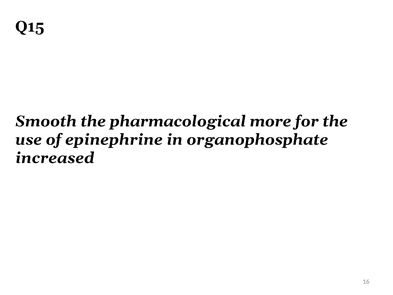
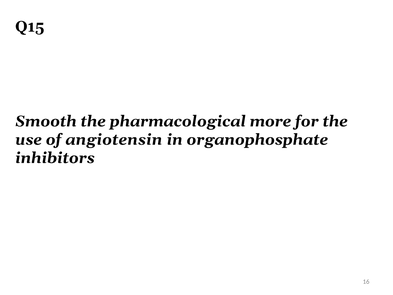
epinephrine: epinephrine -> angiotensin (114, 140)
increased: increased -> inhibitors (55, 158)
